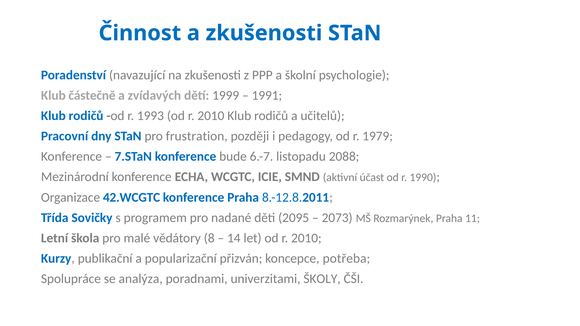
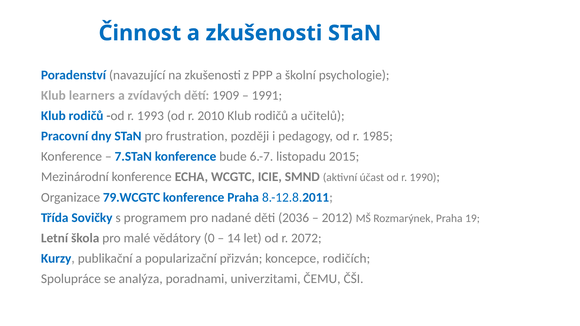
částečně: částečně -> learners (92, 95)
1999: 1999 -> 1909 (226, 95)
1979: 1979 -> 1985 (378, 136)
2088: 2088 -> 2015 (344, 157)
42.WCGTC: 42.WCGTC -> 79.WCGTC (132, 197)
2095: 2095 -> 2036 (294, 218)
2073: 2073 -> 2012 (337, 218)
11: 11 -> 19 (472, 218)
8: 8 -> 0 (209, 238)
let od r 2010: 2010 -> 2072 (306, 238)
potřeba: potřeba -> rodičích (346, 259)
ŠKOLY: ŠKOLY -> ČEMU (322, 279)
